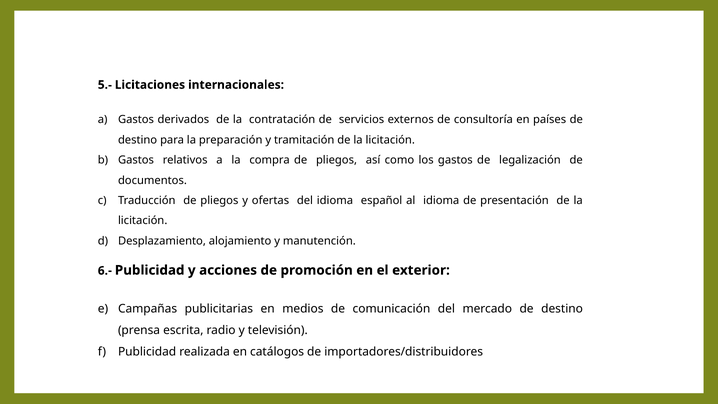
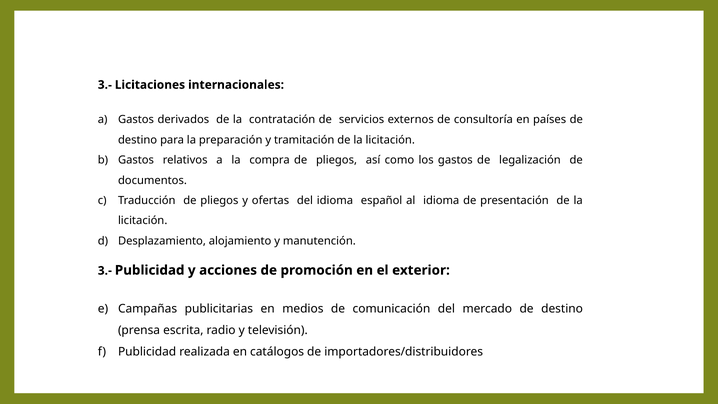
5.-: 5.- -> 3.- (105, 85)
6.-: 6.- -> 3.- (105, 271)
